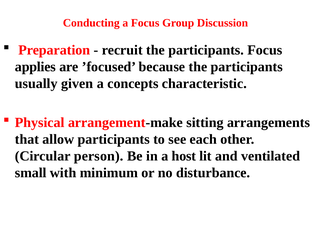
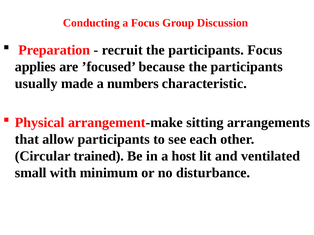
given: given -> made (77, 84)
concepts: concepts -> numbers (133, 84)
person: person -> trained (99, 156)
